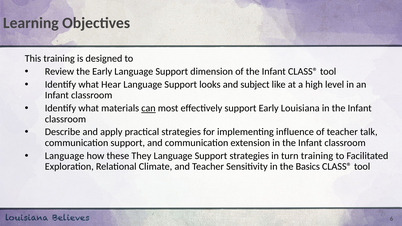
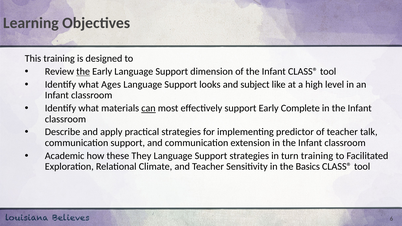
the underline: none -> present (83, 72)
Hear: Hear -> Ages (111, 85)
Louisiana: Louisiana -> Complete (300, 108)
influence: influence -> predictor (295, 132)
Language: Language -> Academic (65, 156)
